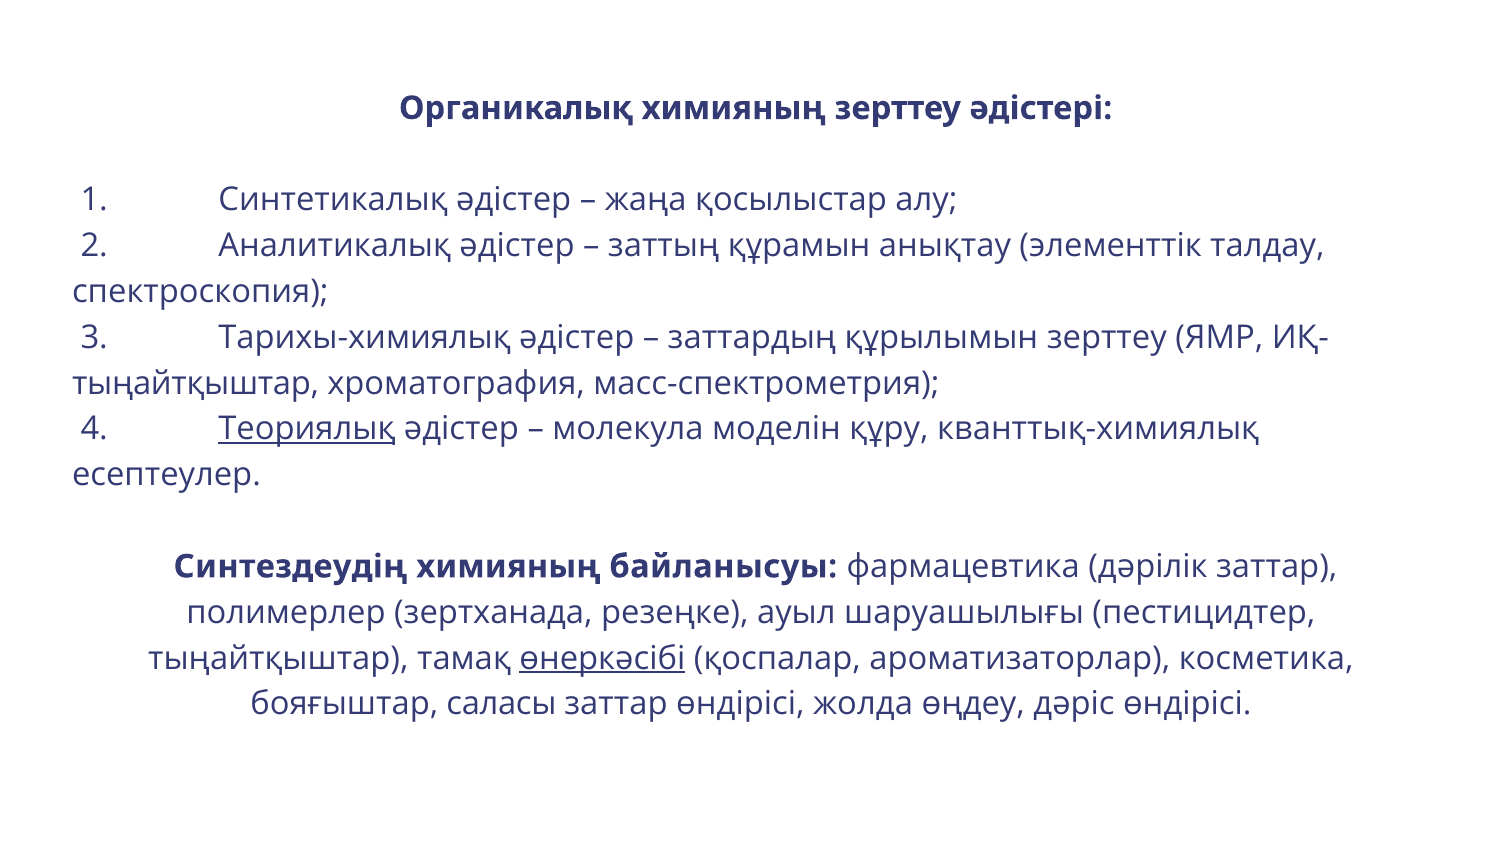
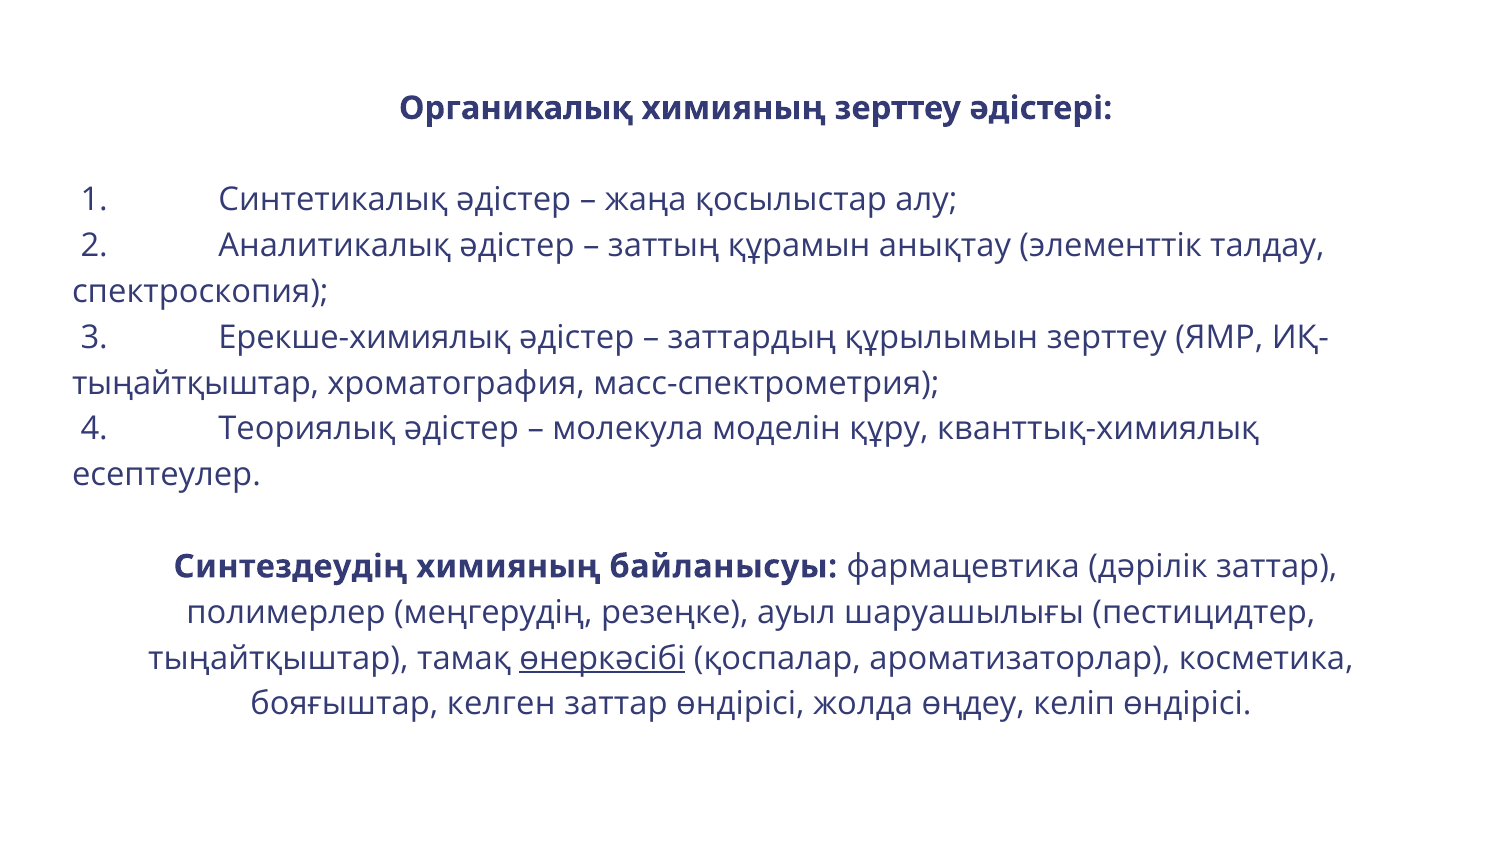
Тарихы-химиялық: Тарихы-химиялық -> Ерекше-химиялық (365, 338)
Теориялық underline: present -> none (307, 429)
зертханада: зертханада -> меңгерудің (493, 613)
саласы: саласы -> келген (501, 704)
дәріс: дәріс -> келіп (1074, 704)
